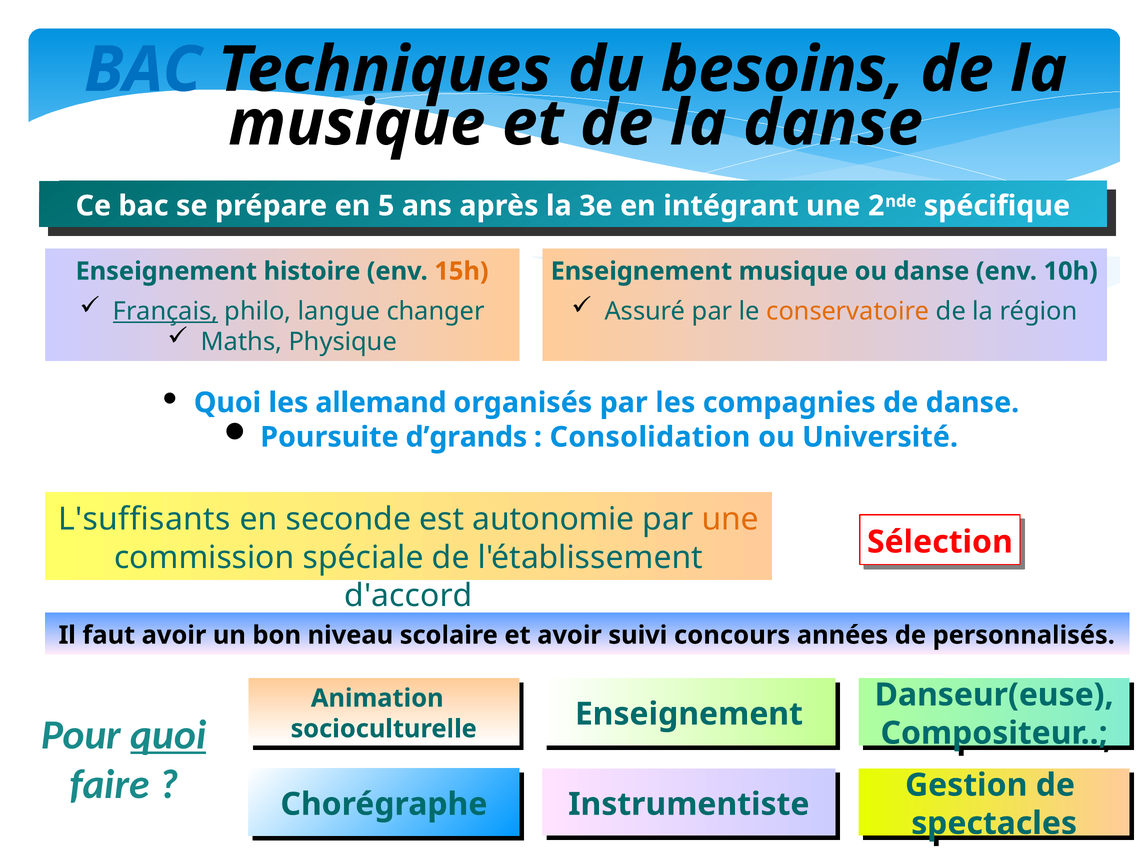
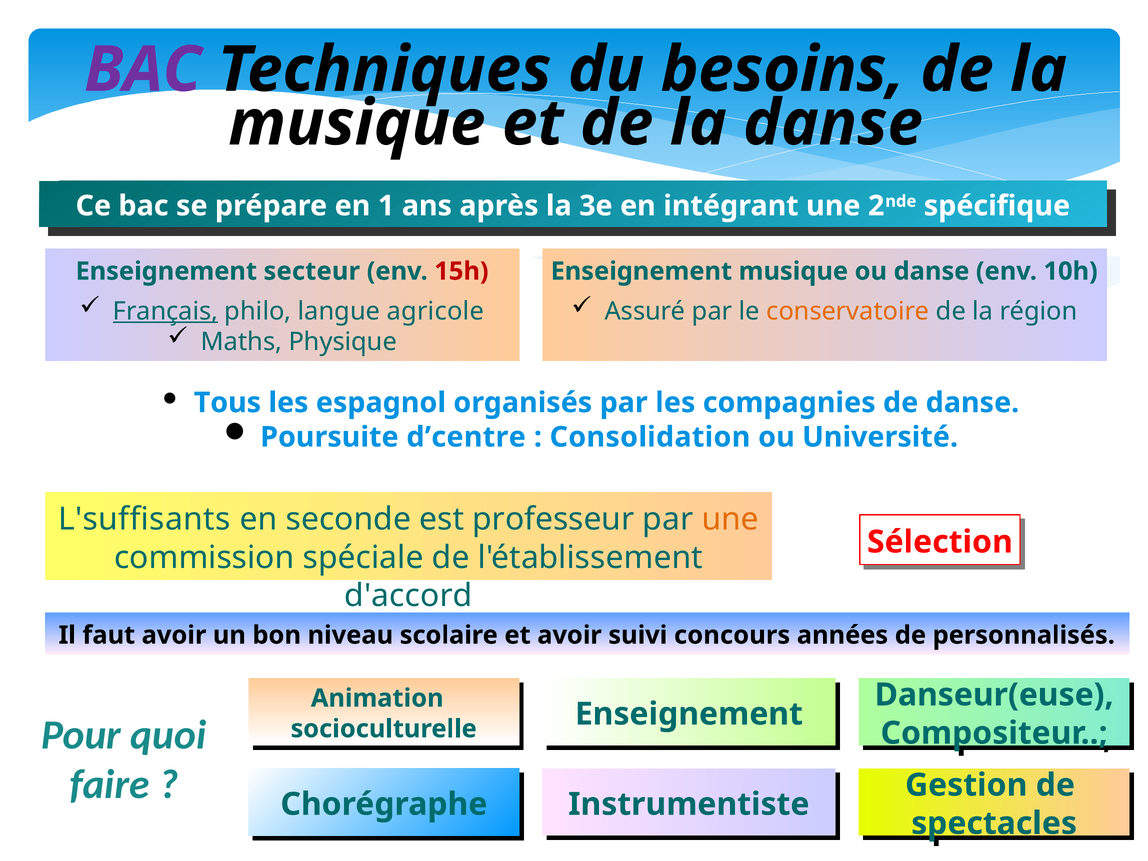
BAC colour: blue -> purple (143, 70)
5: 5 -> 1 (386, 206)
histoire: histoire -> secteur (312, 271)
15h colour: orange -> red (461, 271)
changer: changer -> agricole (435, 311)
Quoi: Quoi -> Tous (227, 403)
allemand: allemand -> espagnol (381, 403)
d’grands: d’grands -> d’centre (466, 437)
autonomie: autonomie -> professeur (553, 519)
quoi underline: present -> none (168, 735)
